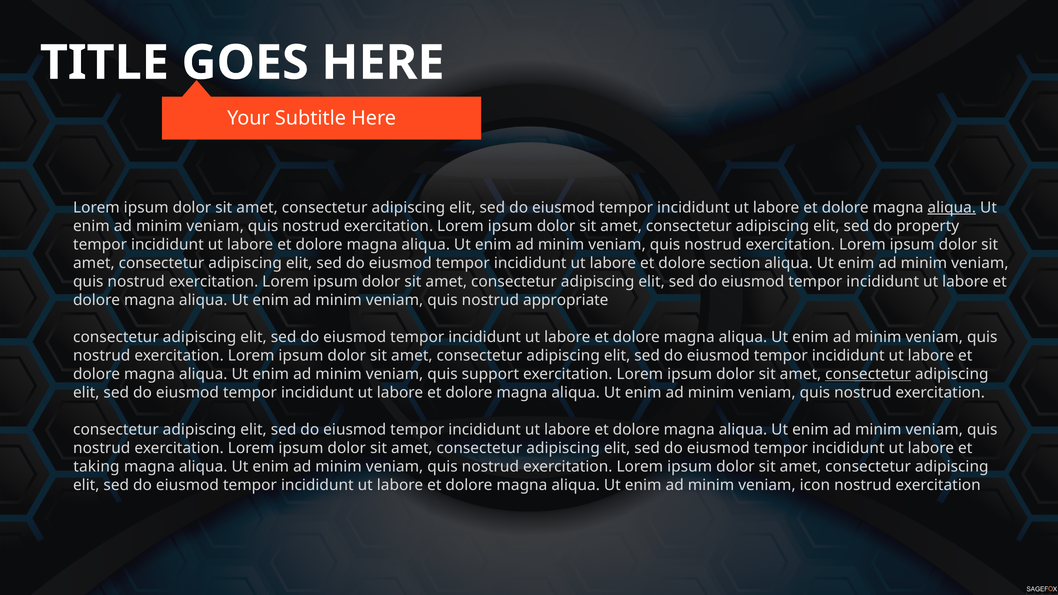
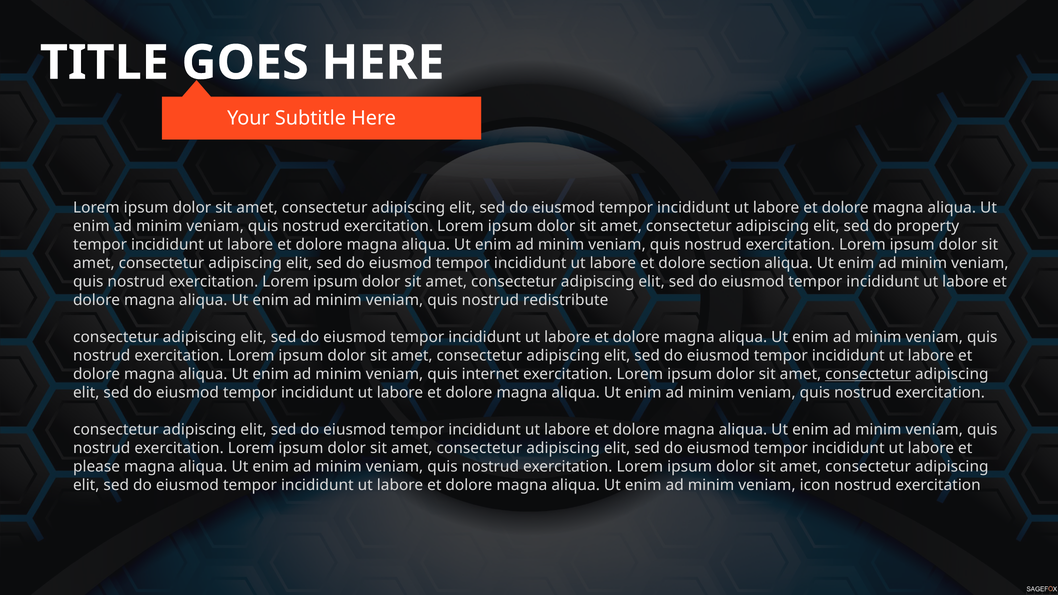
aliqua underline: present -> none (952, 207)
appropriate: appropriate -> redistribute (566, 300)
support: support -> internet (490, 374)
taking: taking -> please (97, 467)
